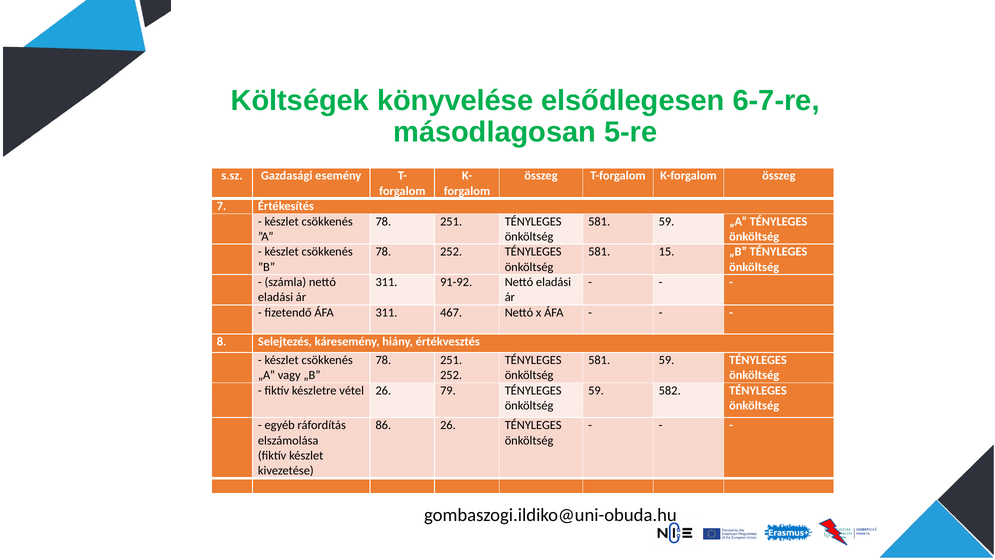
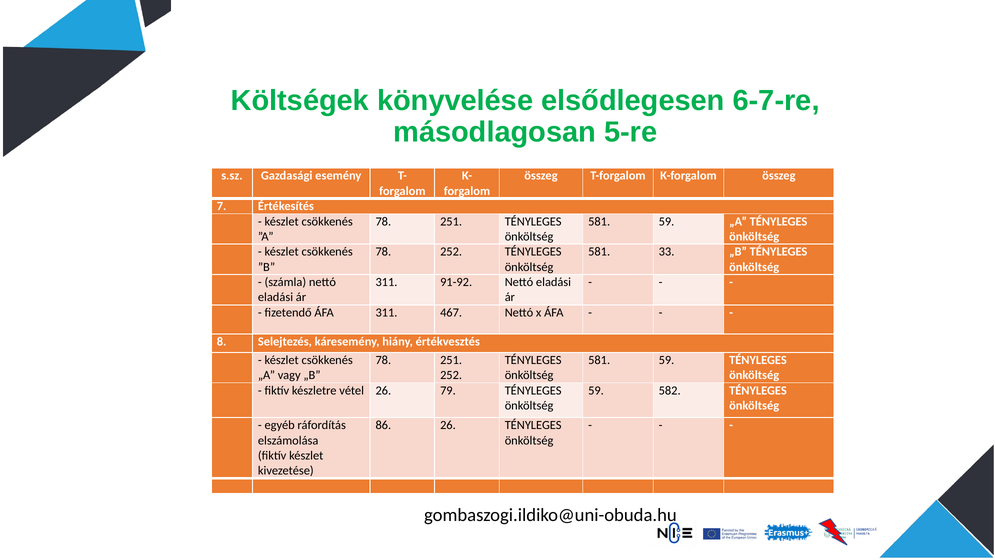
15: 15 -> 33 (667, 252)
